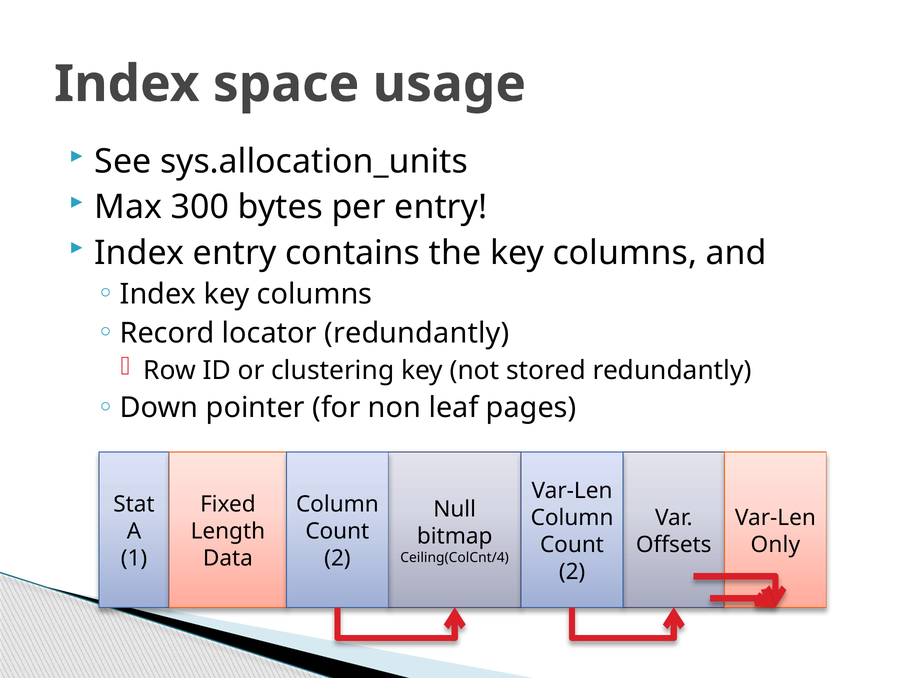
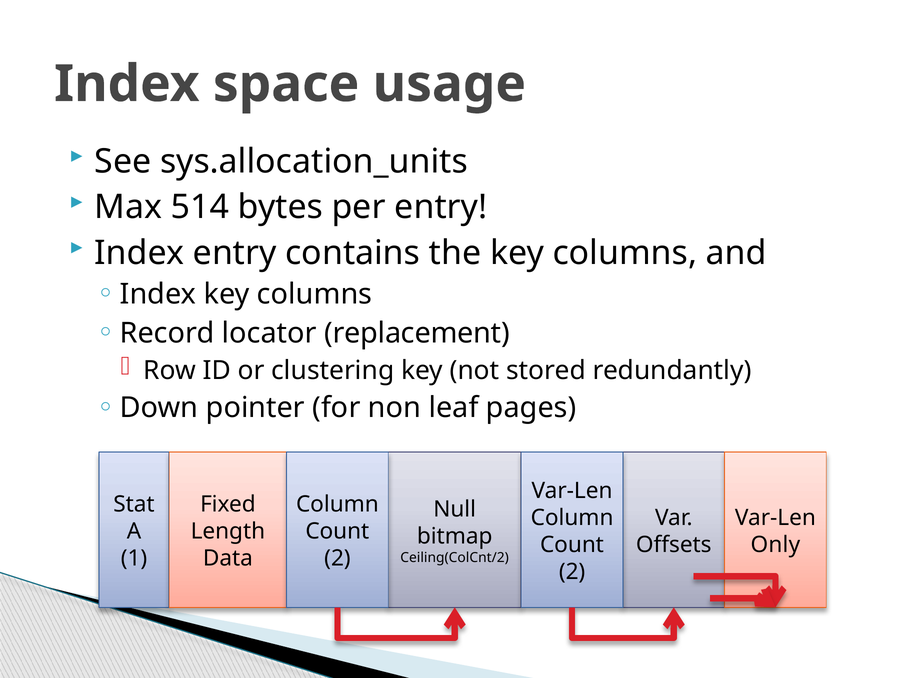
300: 300 -> 514 (200, 207)
locator redundantly: redundantly -> replacement (417, 333)
Ceiling(ColCnt/4: Ceiling(ColCnt/4 -> Ceiling(ColCnt/2 (455, 558)
